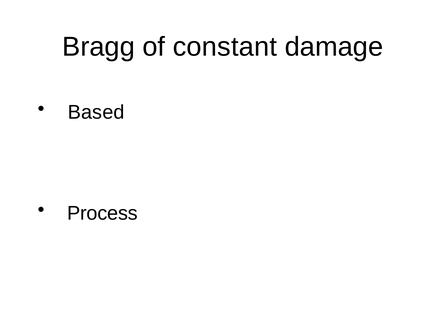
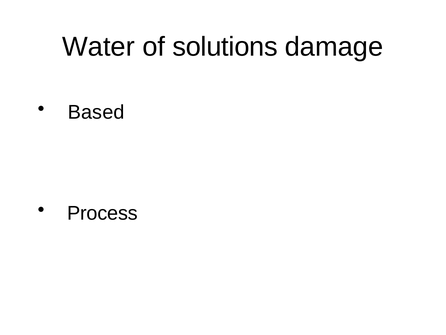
Bragg: Bragg -> Water (99, 47)
constant: constant -> solutions (225, 47)
